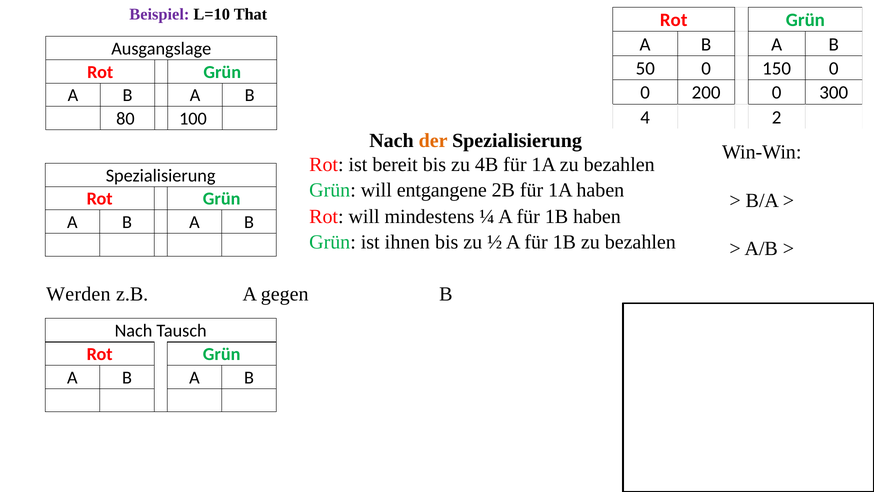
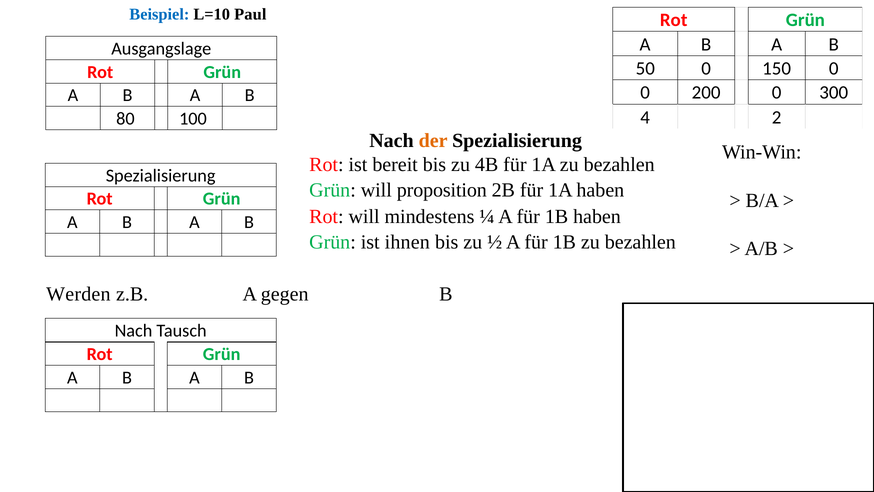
Beispiel colour: purple -> blue (159, 14)
That: That -> Paul (250, 14)
entgangene: entgangene -> proposition (442, 190)
